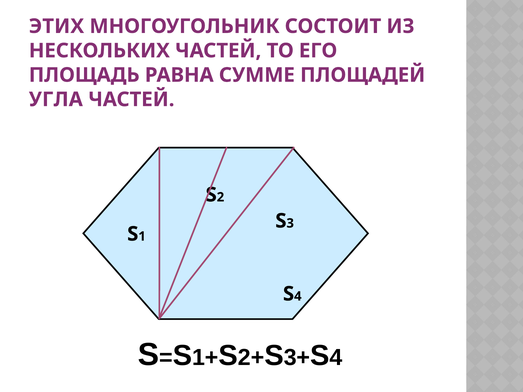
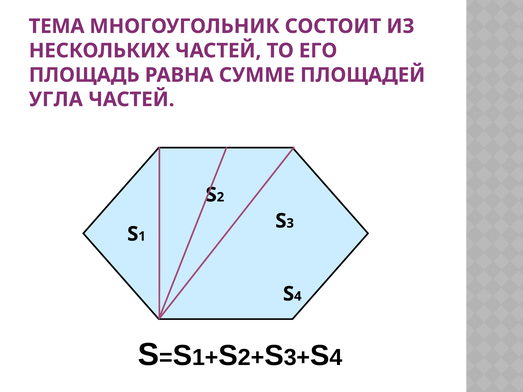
ЭТИХ: ЭТИХ -> ТЕМА (57, 26)
